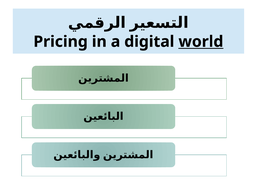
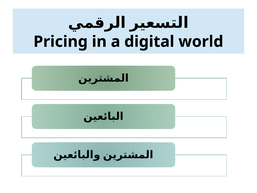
world underline: present -> none (201, 42)
